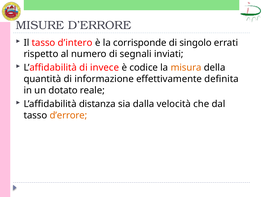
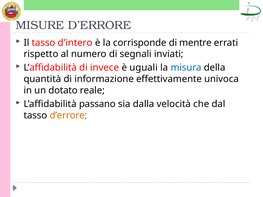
singolo: singolo -> mentre (196, 43)
codice: codice -> uguali (144, 68)
misura colour: orange -> blue (186, 68)
definita: definita -> univoca (222, 79)
distanza: distanza -> passano (97, 104)
